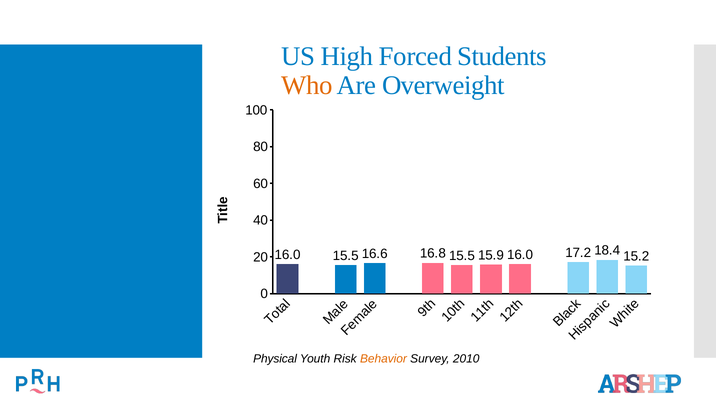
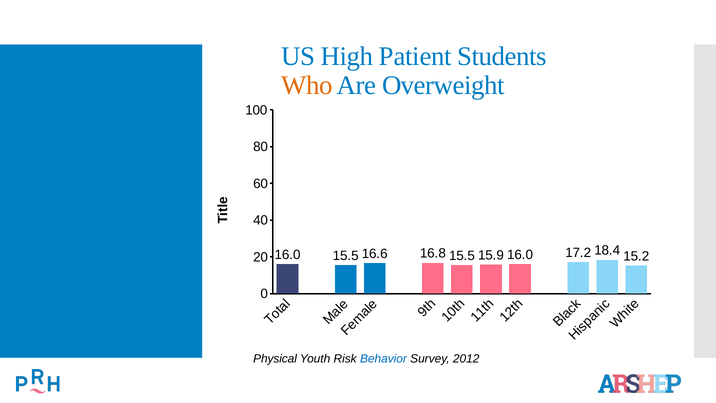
Forced: Forced -> Patient (415, 56)
Behavior colour: orange -> blue (383, 358)
2010: 2010 -> 2012 (466, 358)
